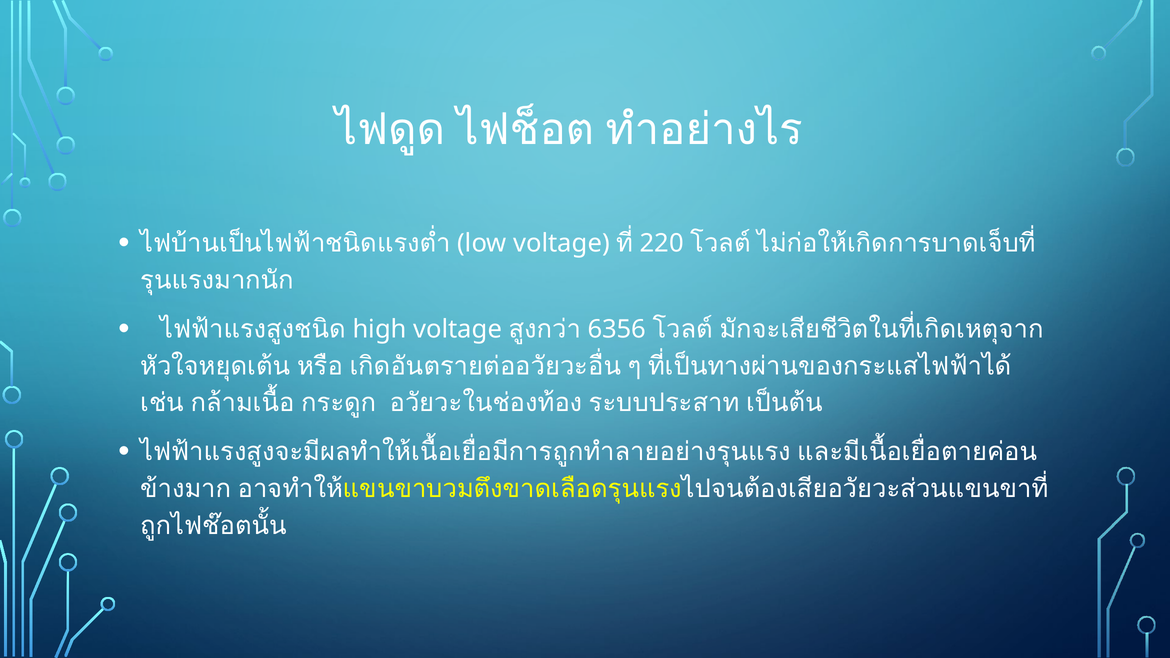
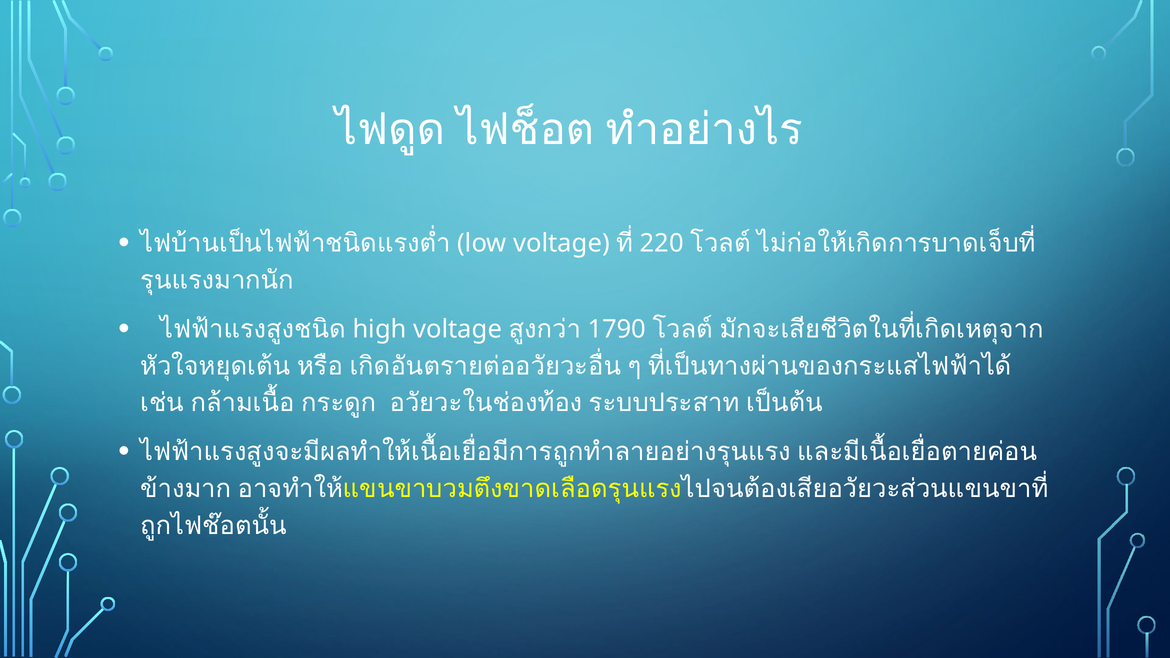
6356: 6356 -> 1790 (617, 329)
